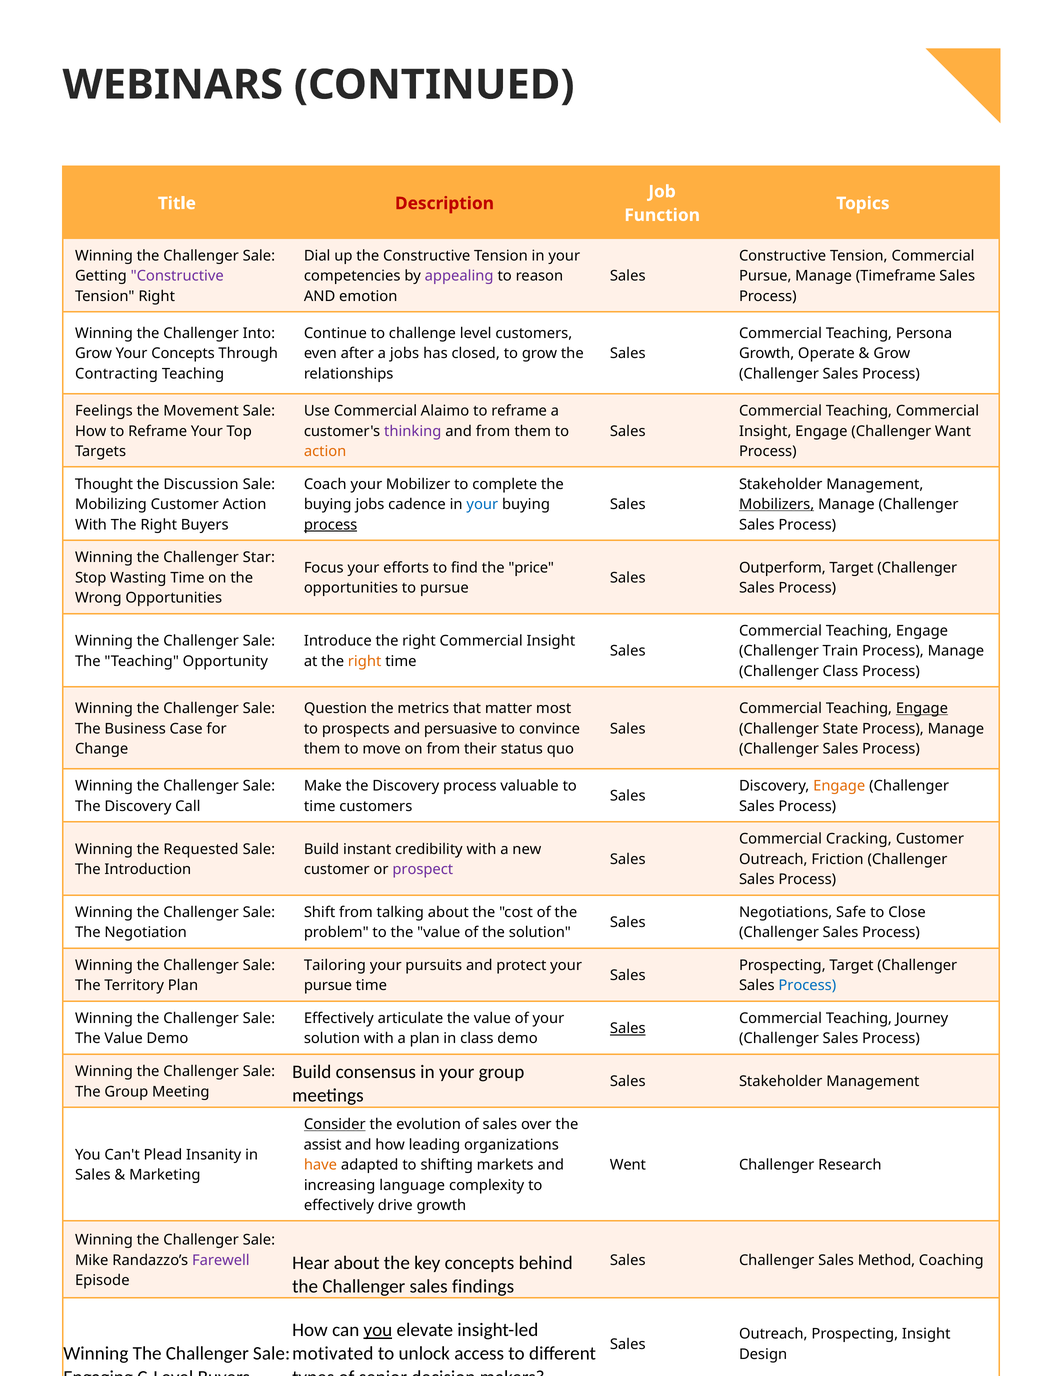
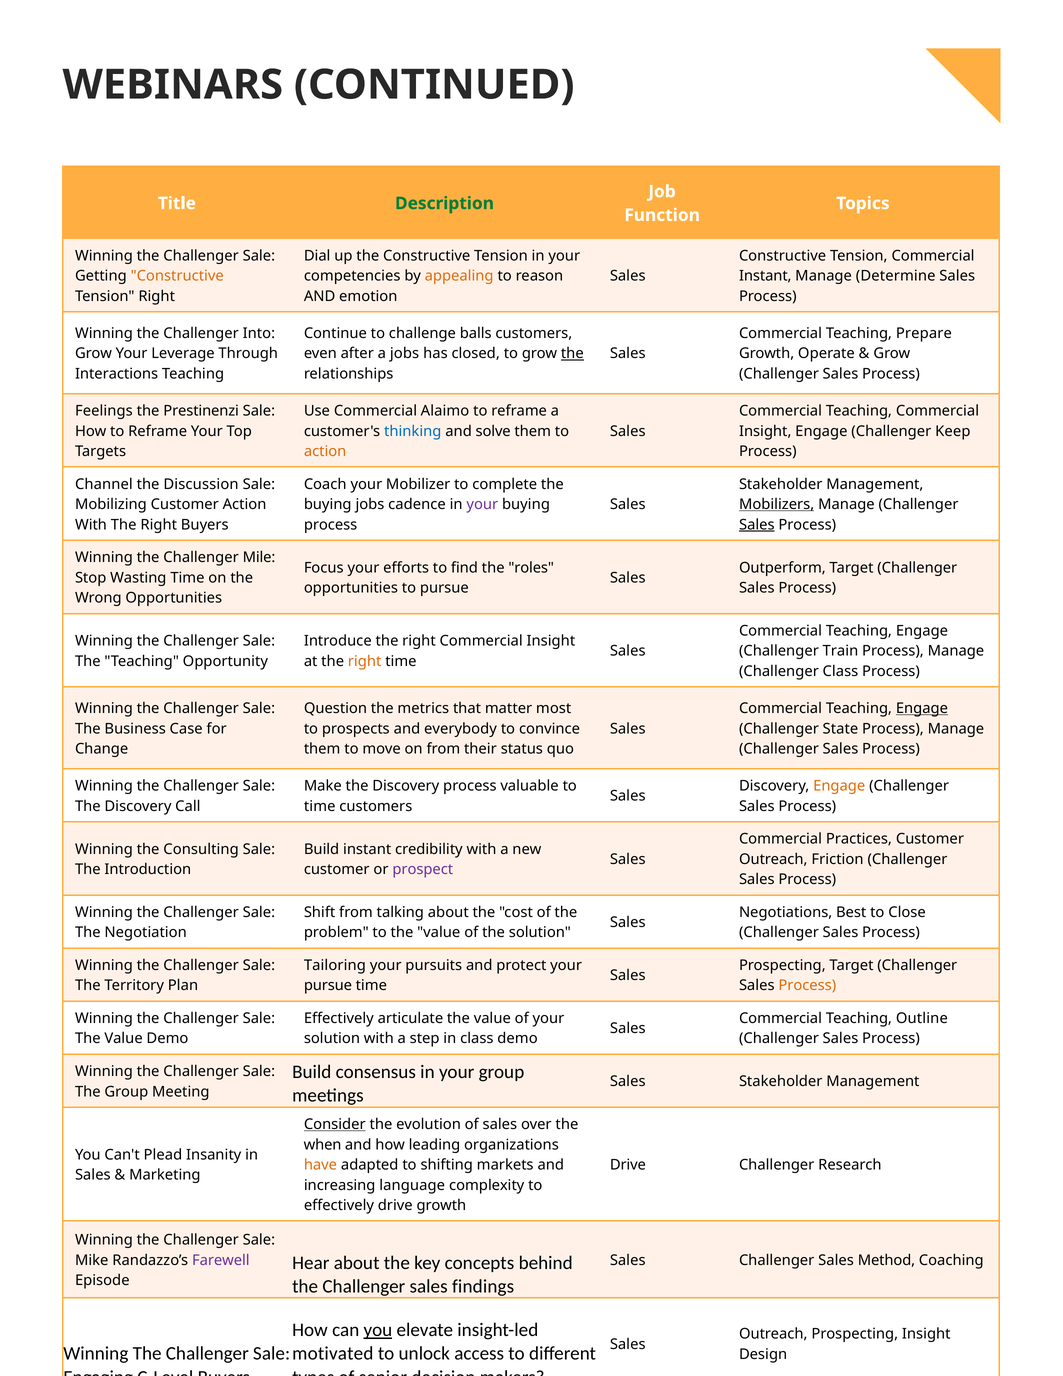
Description colour: red -> green (444, 203)
Constructive colour: purple -> orange (177, 276)
appealing colour: purple -> orange (459, 276)
Pursue: Pursue -> Instant (765, 276)
Timeframe: Timeframe -> Determine (896, 276)
level: level -> balls (476, 333)
Persona: Persona -> Prepare (924, 333)
Your Concepts: Concepts -> Leverage (183, 354)
the underline: none -> present (572, 354)
Contracting: Contracting -> Interactions (117, 374)
Movement: Movement -> Prestinenzi (201, 411)
thinking colour: purple -> blue (413, 431)
and from: from -> solve (493, 431)
Want: Want -> Keep (953, 431)
Thought: Thought -> Channel (104, 484)
your colour: blue -> purple (482, 504)
process underline: present -> none (331, 525)
Sales underline: none -> present (757, 525)
Star: Star -> Mile (259, 557)
price: price -> roles (531, 567)
persuasive: persuasive -> everybody (460, 728)
Cracking: Cracking -> Practices (859, 839)
Requested: Requested -> Consulting (201, 849)
Safe: Safe -> Best (851, 912)
Process colour: blue -> orange (807, 985)
Journey: Journey -> Outline (922, 1018)
Sales underline: present -> none (628, 1028)
a plan: plan -> step (425, 1038)
assist: assist -> when (323, 1144)
Went: Went -> Drive (628, 1165)
